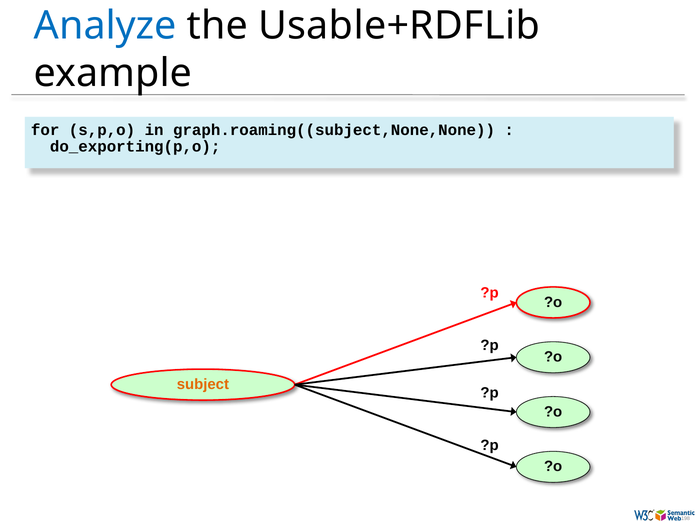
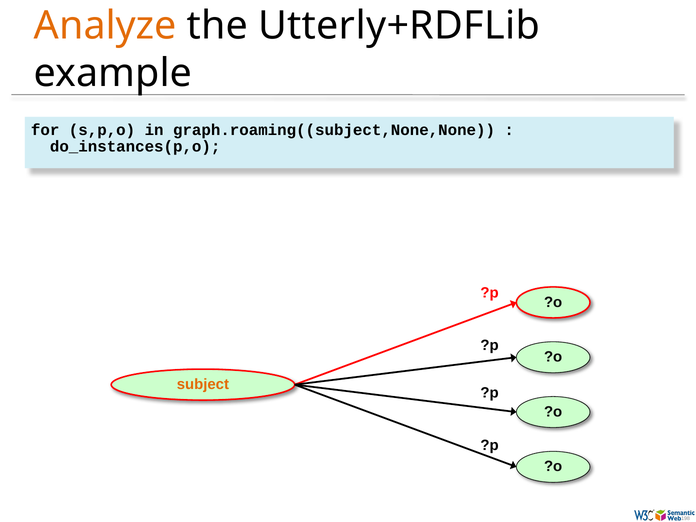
Analyze colour: blue -> orange (105, 26)
Usable+RDFLib: Usable+RDFLib -> Utterly+RDFLib (399, 26)
do_exporting(p,o: do_exporting(p,o -> do_instances(p,o (135, 147)
